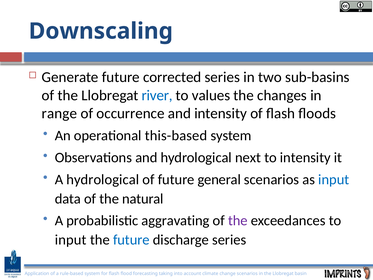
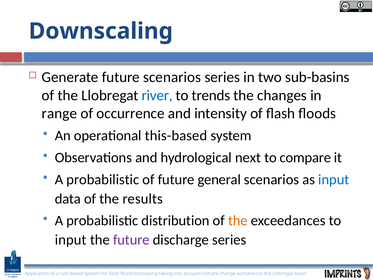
future corrected: corrected -> scenarios (172, 77)
values: values -> trends (211, 95)
to intensity: intensity -> compare (305, 157)
hydrological: hydrological -> probabilistic (103, 179)
natural: natural -> results (143, 199)
aggravating: aggravating -> distribution (175, 220)
the colour: purple -> orange (238, 220)
future colour: blue -> purple (131, 240)
